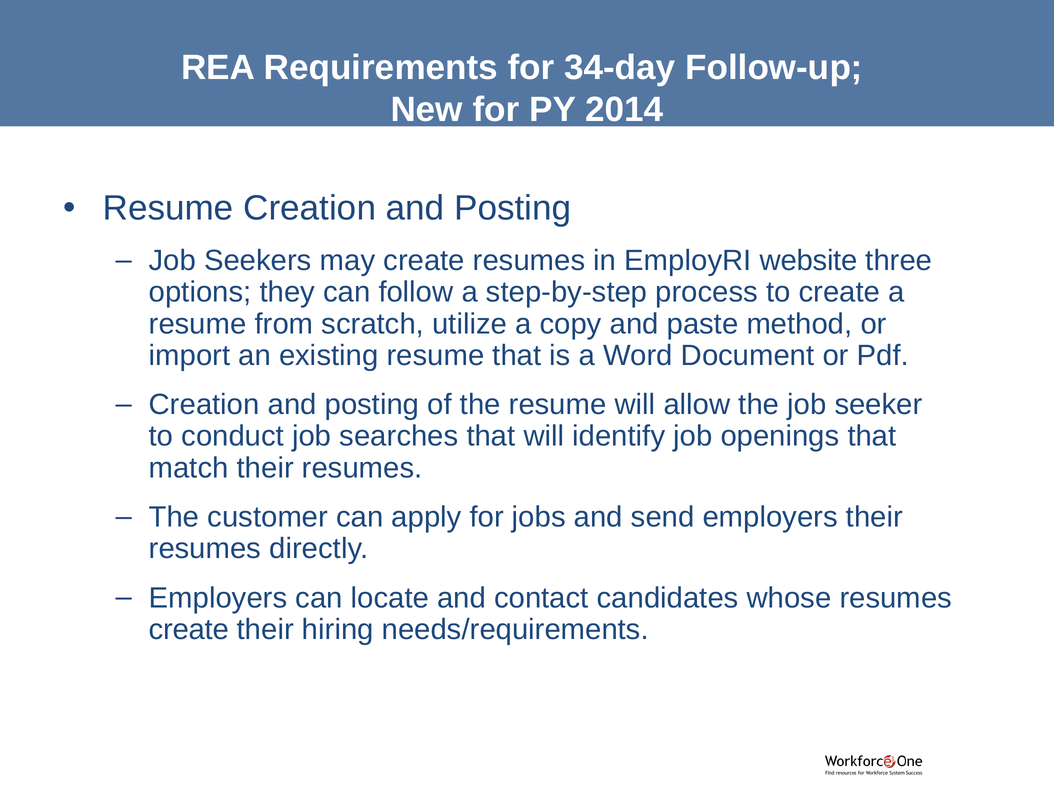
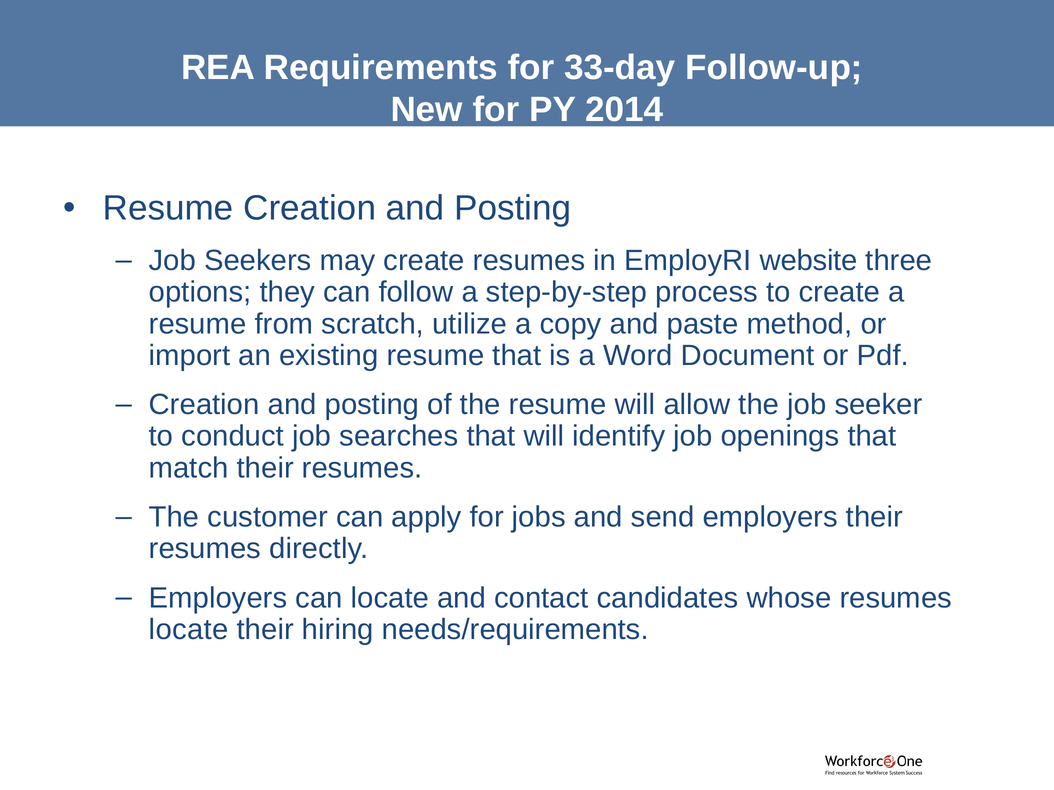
34-day: 34-day -> 33-day (620, 67)
create: create -> locate (189, 630)
